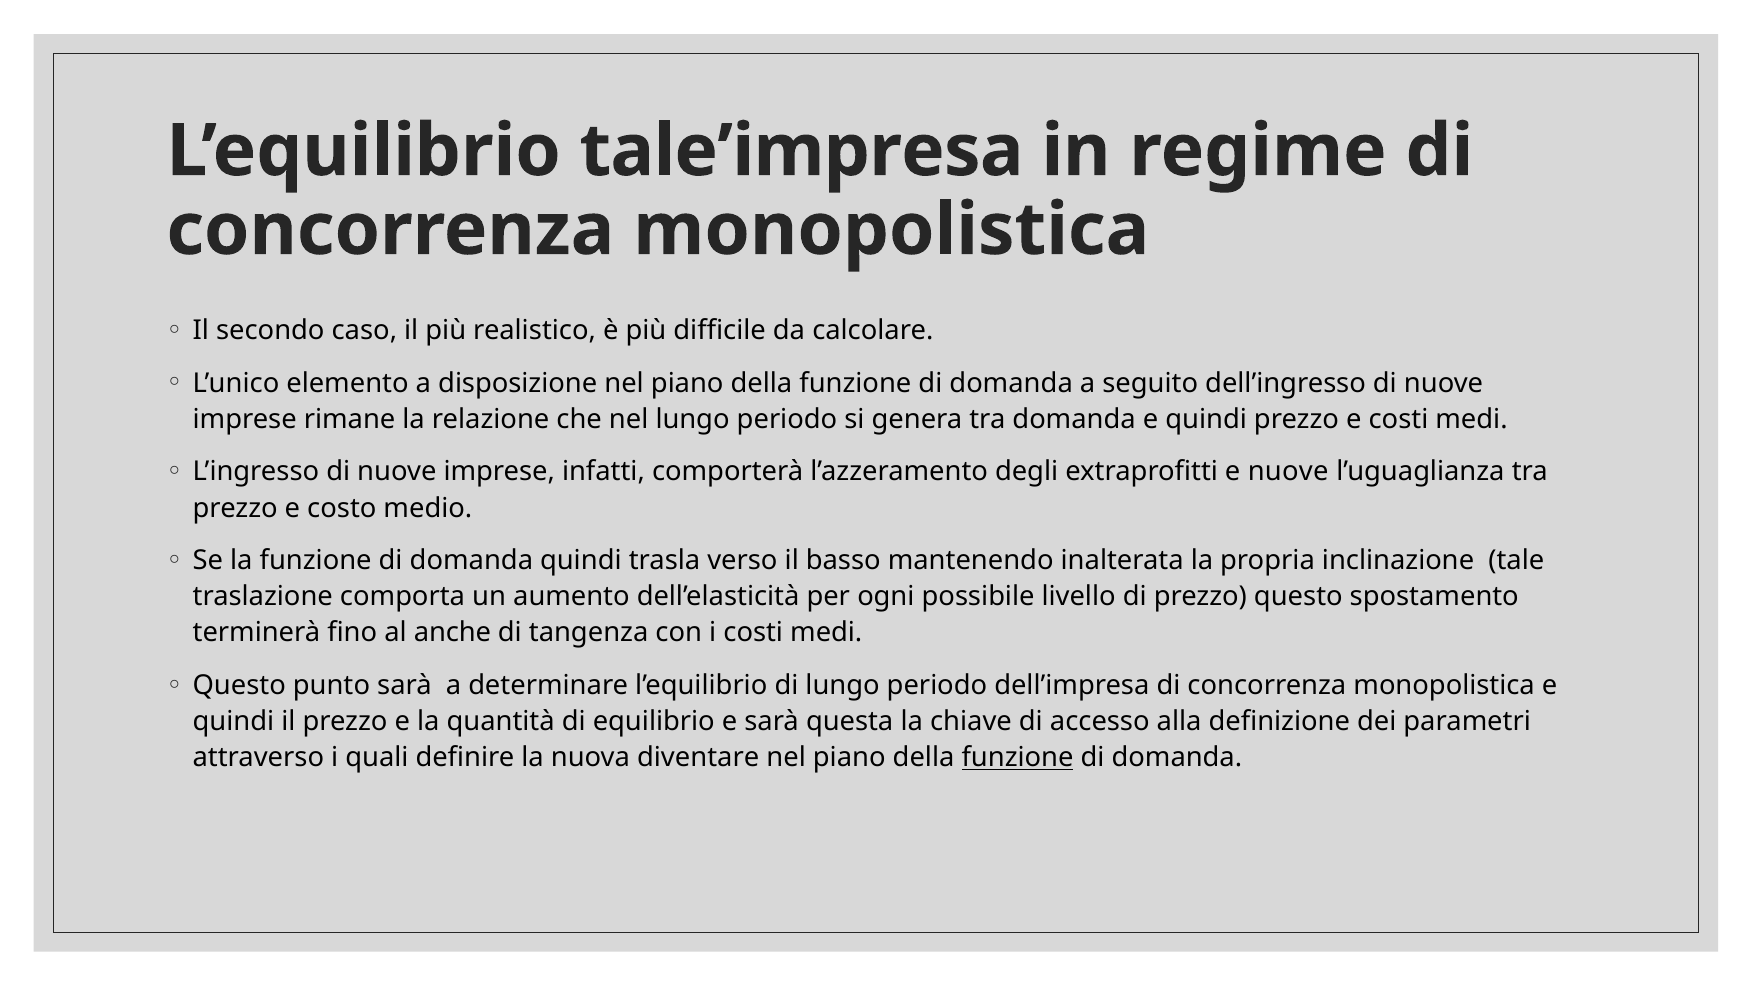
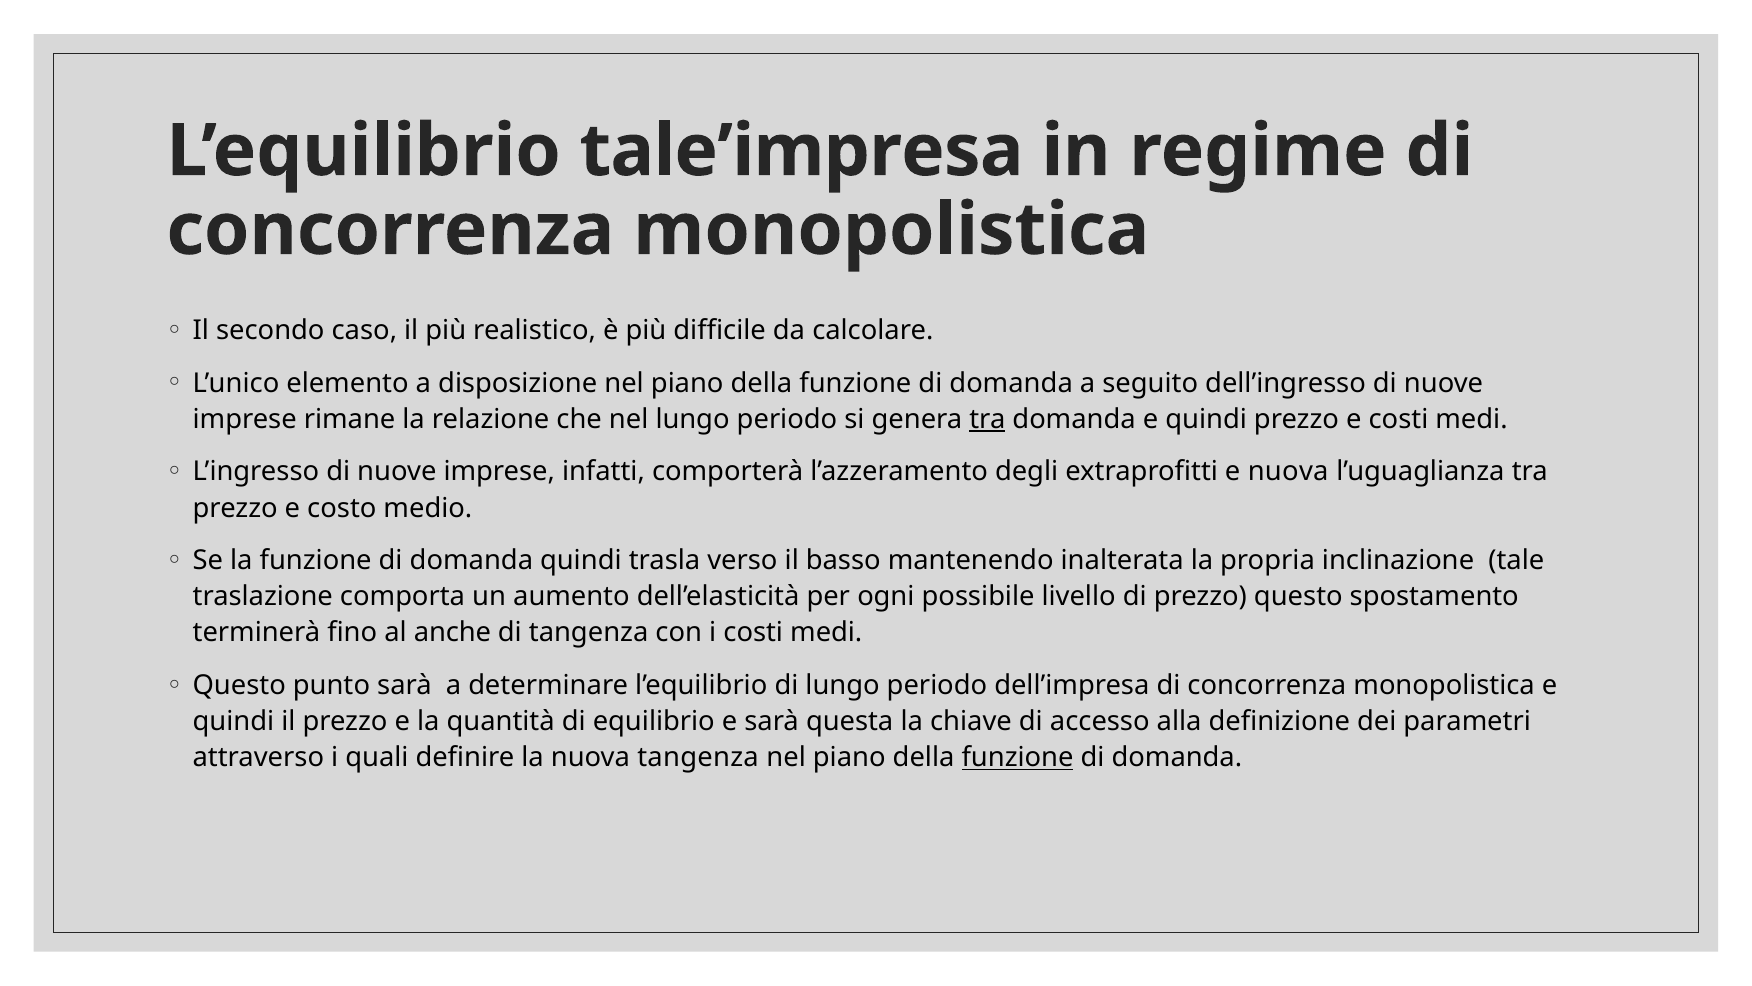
tra underline: none -> present (987, 419)
e nuove: nuove -> nuova (1288, 472)
nuova diventare: diventare -> tangenza (698, 757)
